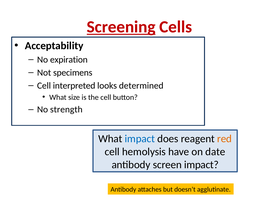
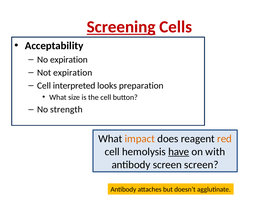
Not specimens: specimens -> expiration (73, 73)
determined: determined -> preparation (141, 86)
impact colour: blue -> orange (140, 139)
have underline: none -> present (179, 152)
date: date -> with (215, 152)
screen impact: impact -> screen (201, 165)
